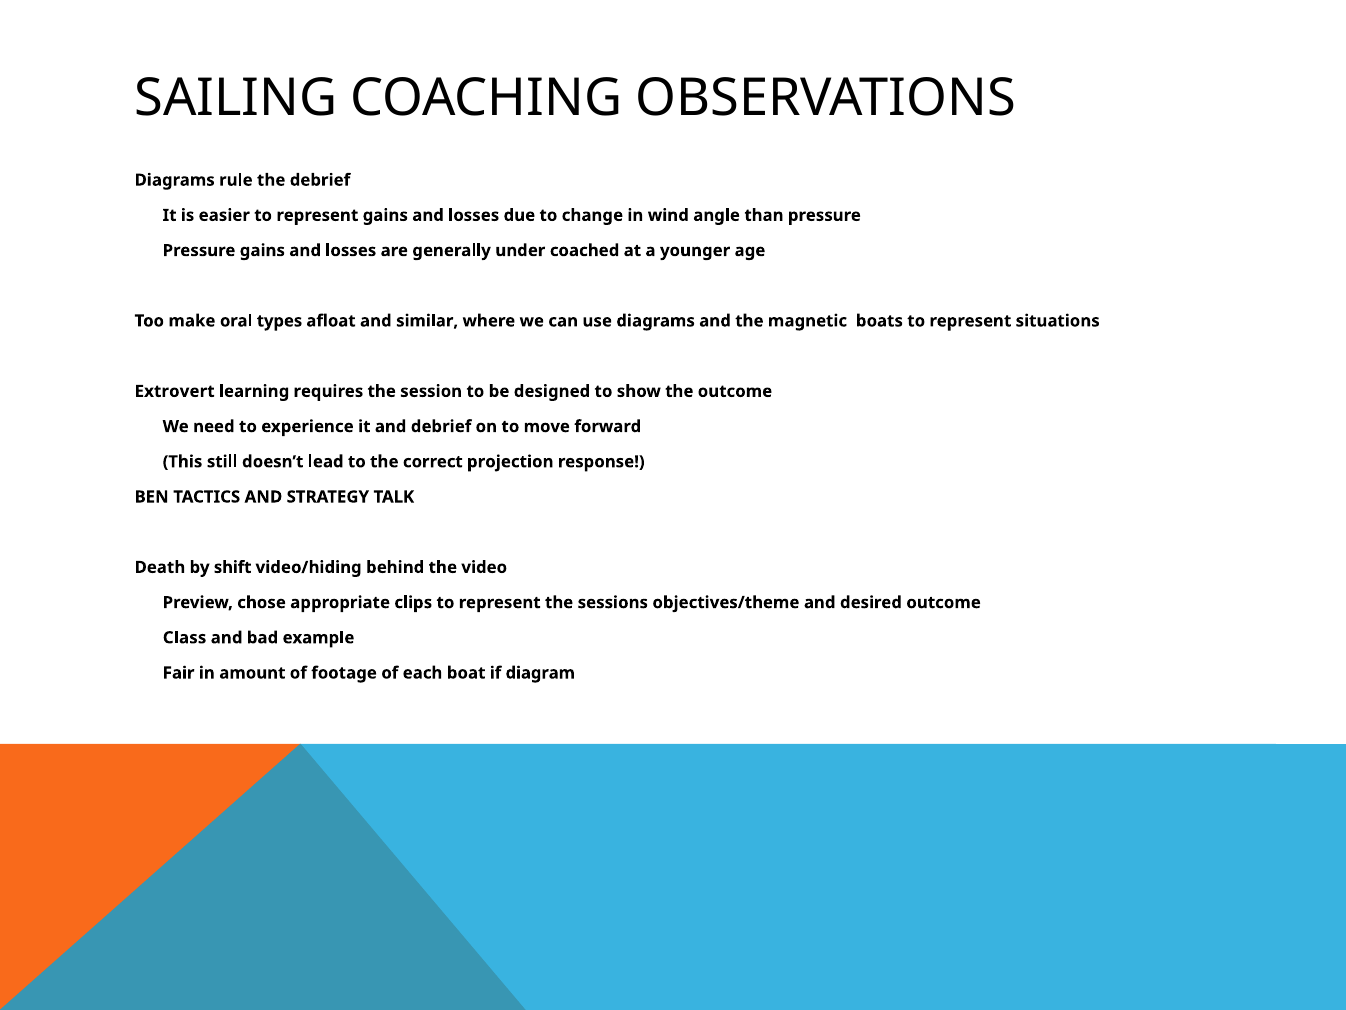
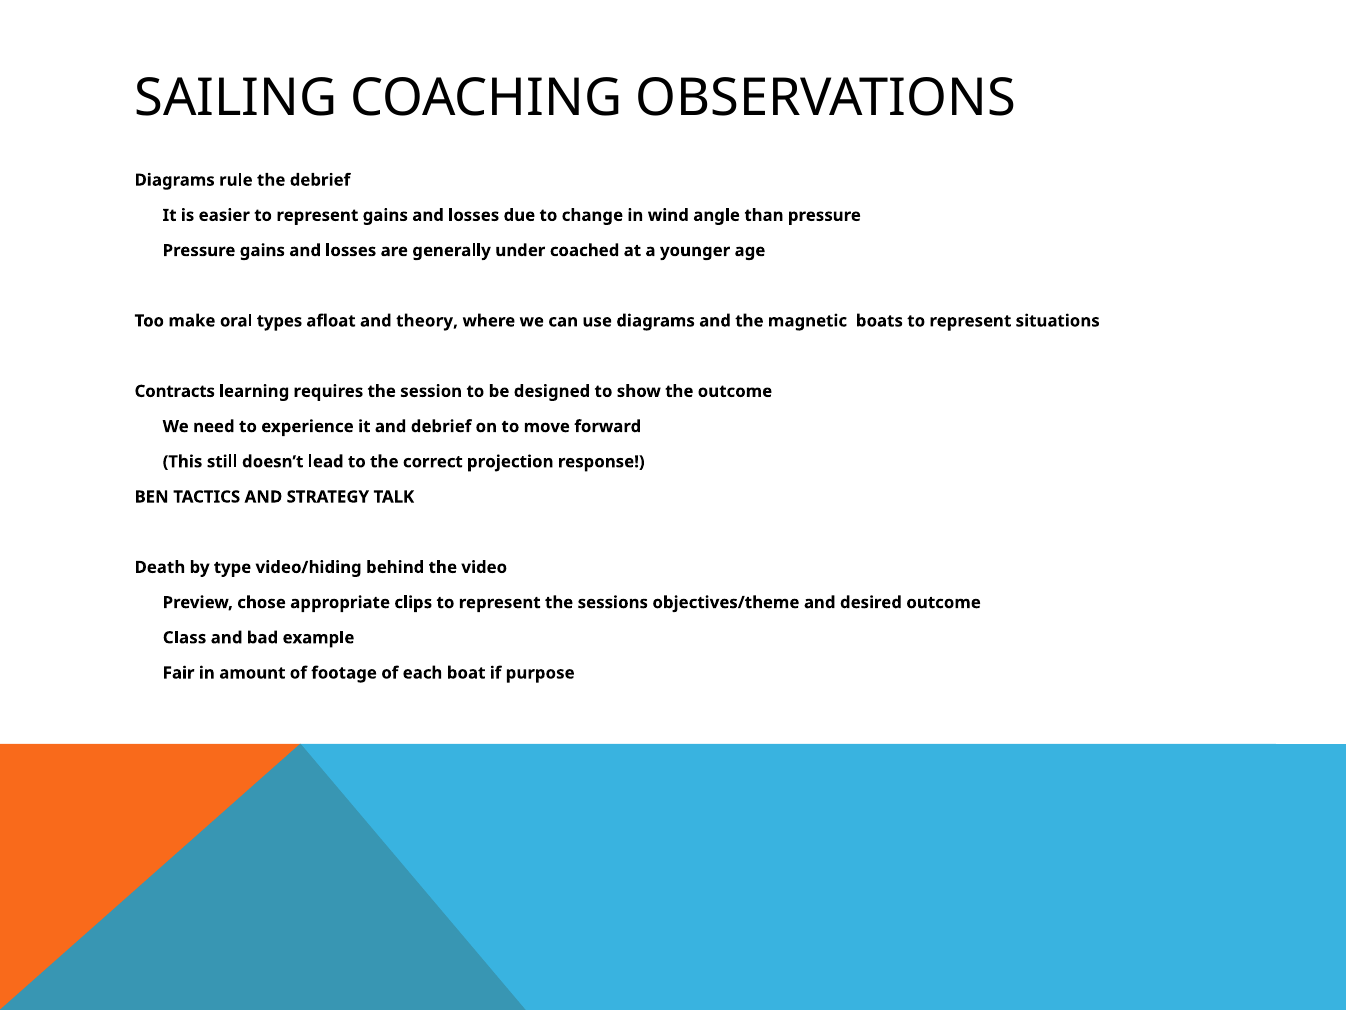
similar: similar -> theory (427, 321)
Extrovert: Extrovert -> Contracts (175, 391)
shift: shift -> type (233, 567)
diagram: diagram -> purpose (540, 673)
